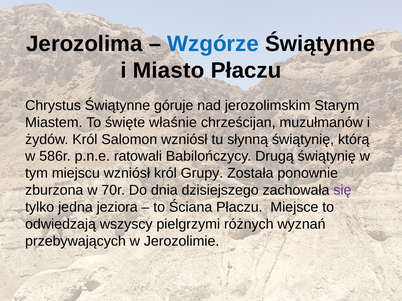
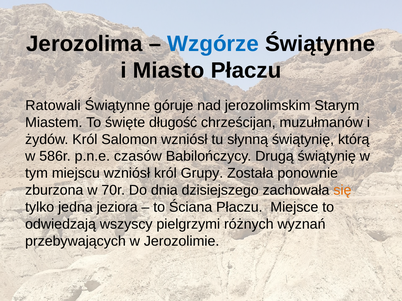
Chrystus: Chrystus -> Ratowali (53, 106)
właśnie: właśnie -> długość (173, 123)
ratowali: ratowali -> czasów (138, 157)
się colour: purple -> orange (342, 191)
